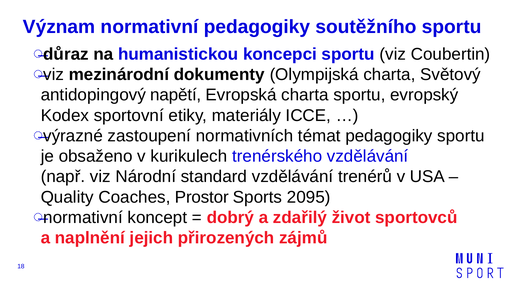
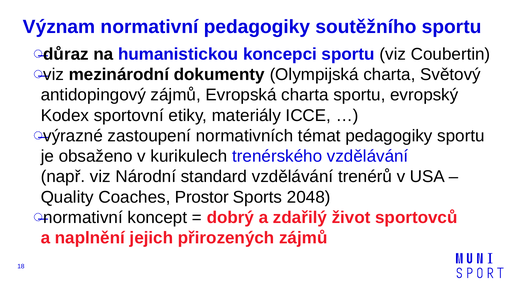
antidopingový napětí: napětí -> zájmů (176, 95)
2095: 2095 -> 2048 (309, 197)
